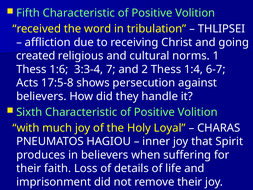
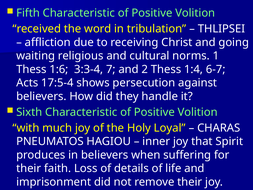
created: created -> waiting (36, 56)
17:5-8: 17:5-8 -> 17:5-4 (57, 83)
